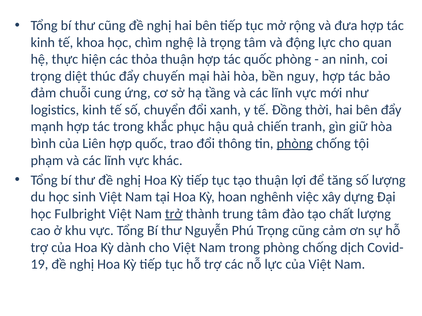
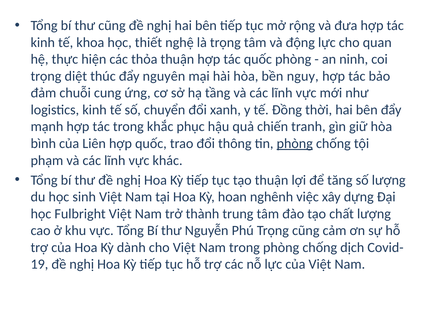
chìm: chìm -> thiết (148, 42)
chuyến: chuyến -> nguyên (164, 76)
trở underline: present -> none (174, 214)
